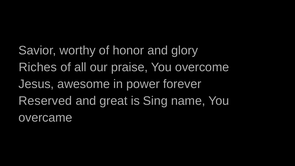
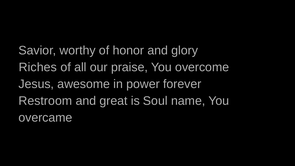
Reserved: Reserved -> Restroom (45, 101)
Sing: Sing -> Soul (155, 101)
